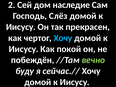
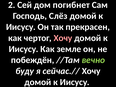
наследие: наследие -> погибнет (71, 5)
Хочу colour: light blue -> pink (63, 38)
покой: покой -> земле (69, 49)
